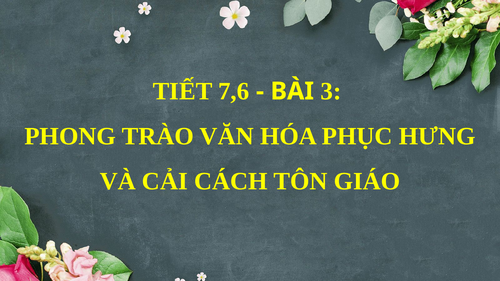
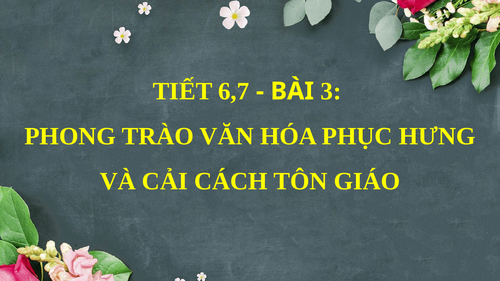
7,6: 7,6 -> 6,7 (234, 91)
